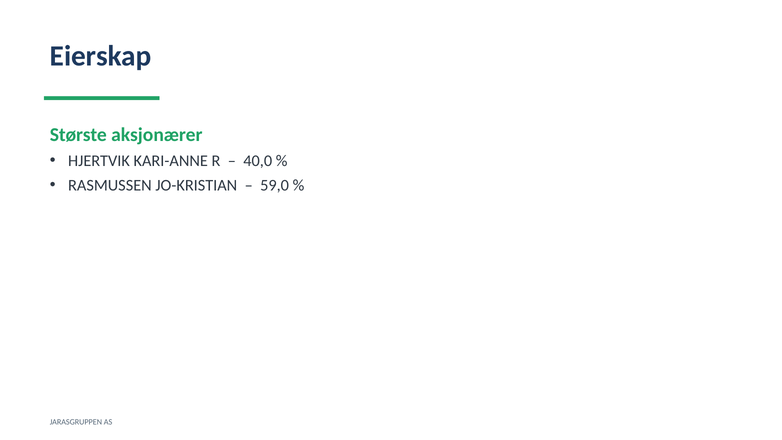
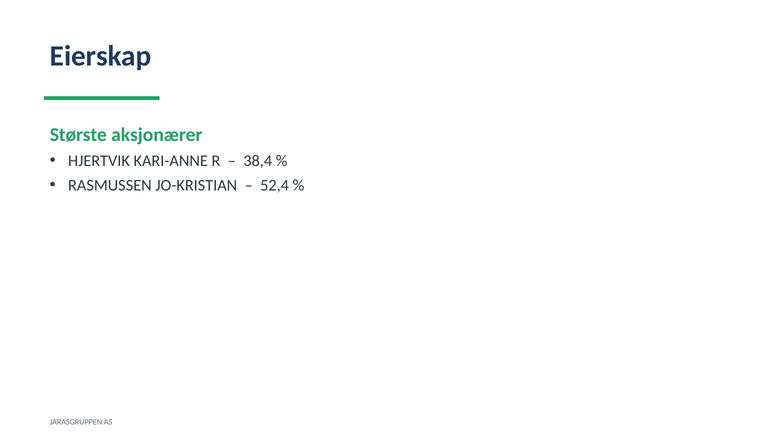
40,0: 40,0 -> 38,4 (258, 161)
59,0: 59,0 -> 52,4 (275, 185)
